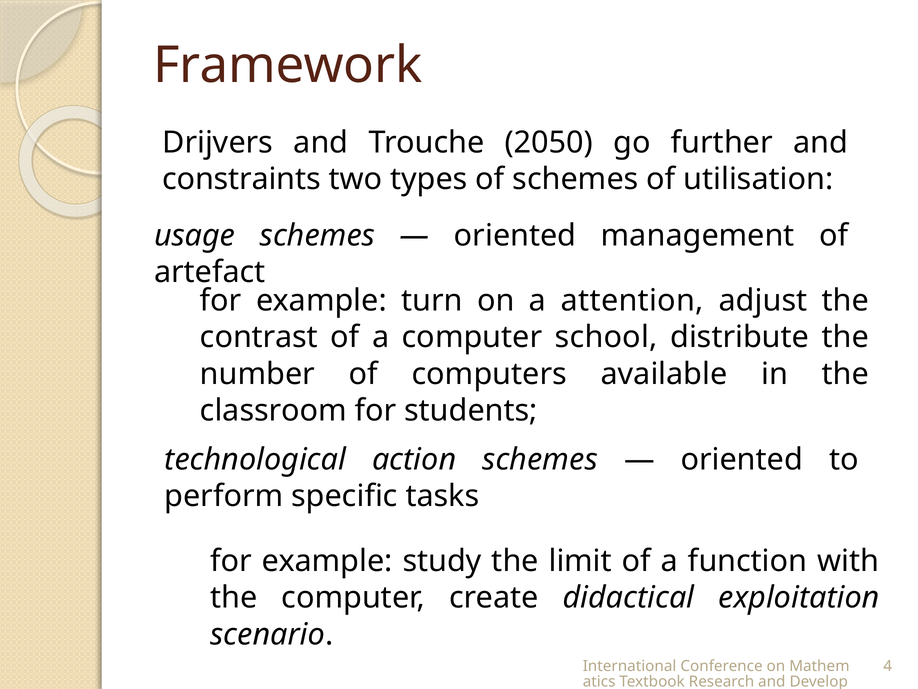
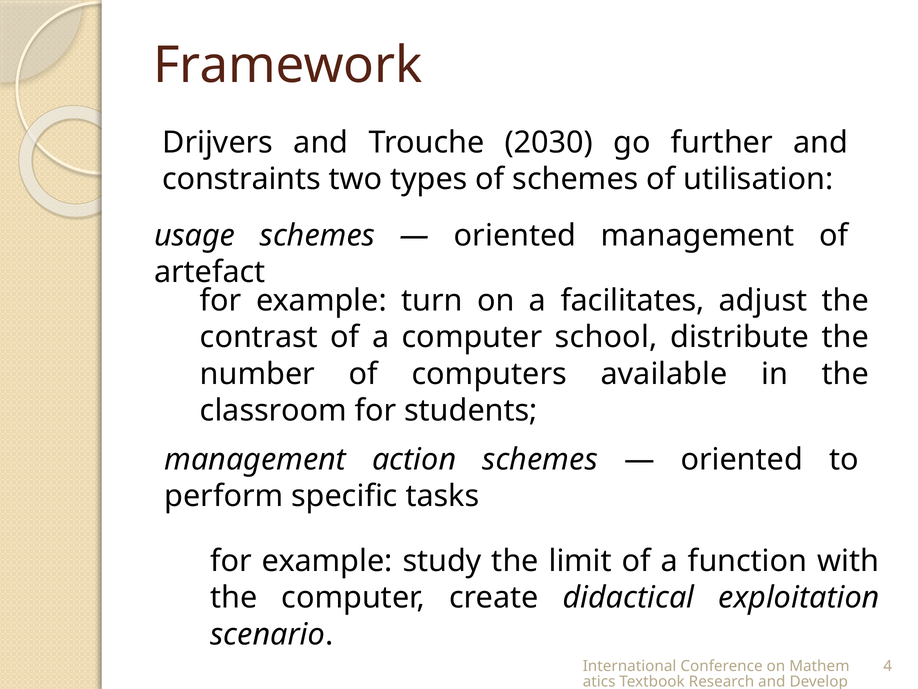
2050: 2050 -> 2030 (549, 143)
attention: attention -> facilitates (633, 300)
technological: technological -> management (255, 459)
